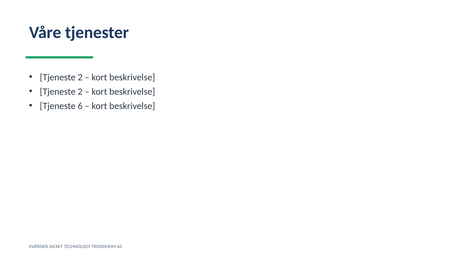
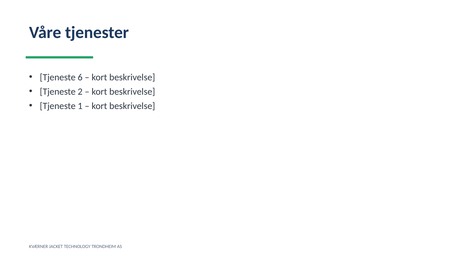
2: 2 -> 6 (80, 77)
6: 6 -> 1 (80, 106)
